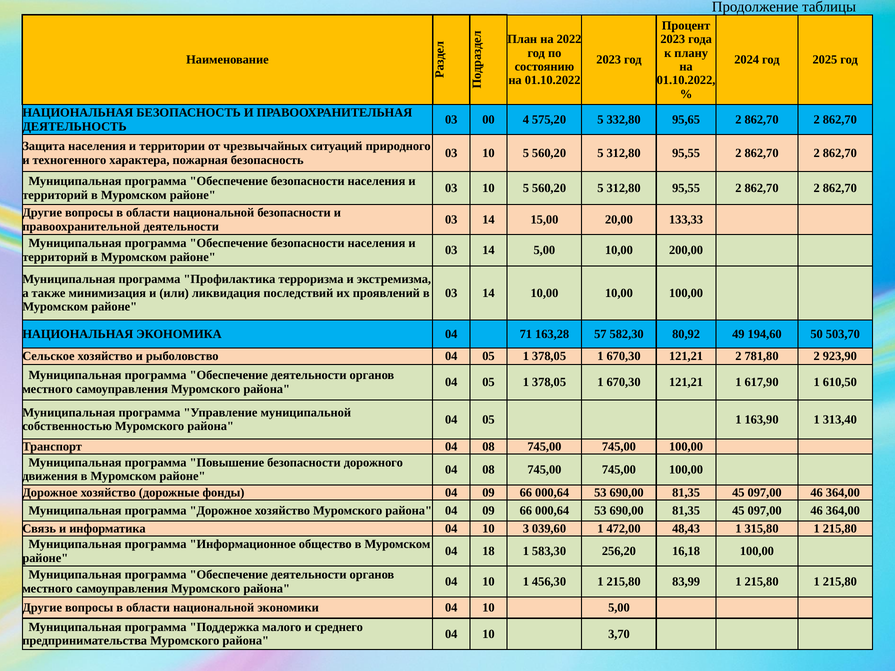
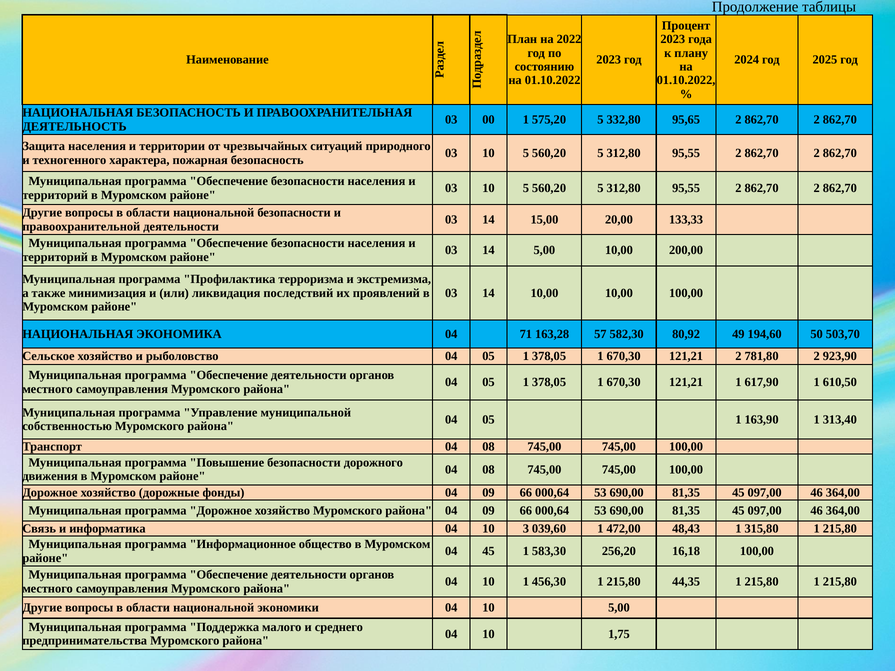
00 4: 4 -> 1 (526, 120)
04 18: 18 -> 45 (489, 551)
83,99: 83,99 -> 44,35 (686, 582)
3,70: 3,70 -> 1,75 (619, 634)
